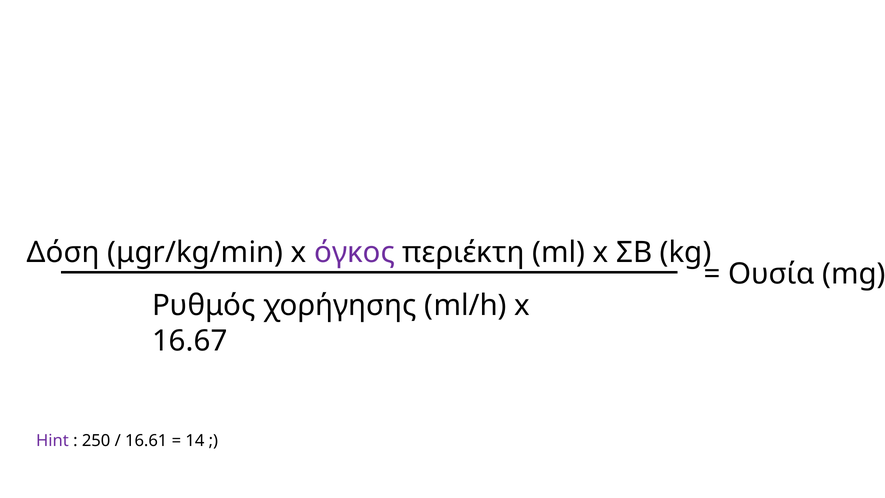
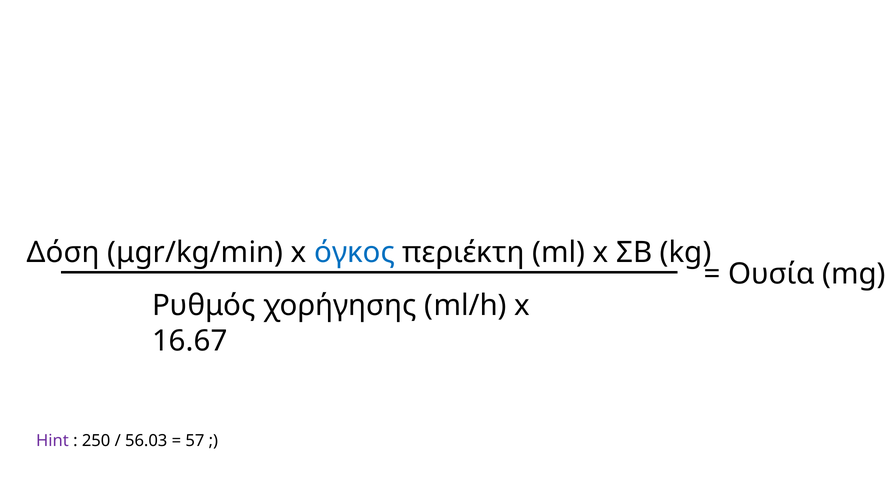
όγκος colour: purple -> blue (355, 253)
16.61: 16.61 -> 56.03 (146, 440)
14: 14 -> 57 (195, 440)
